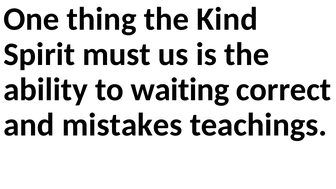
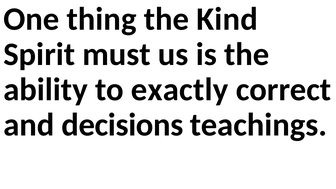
waiting: waiting -> exactly (180, 90)
mistakes: mistakes -> decisions (122, 125)
